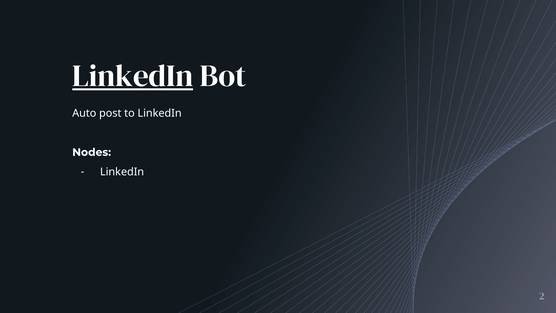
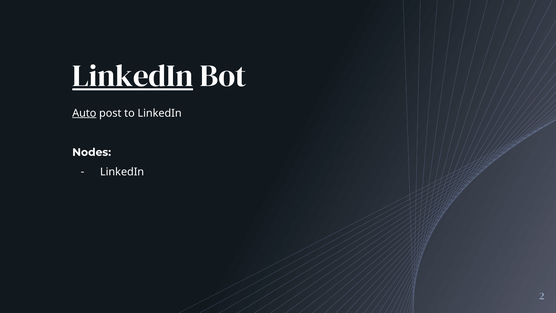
Auto underline: none -> present (84, 113)
